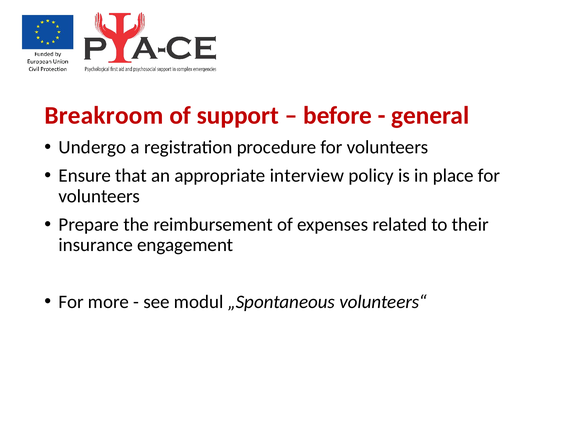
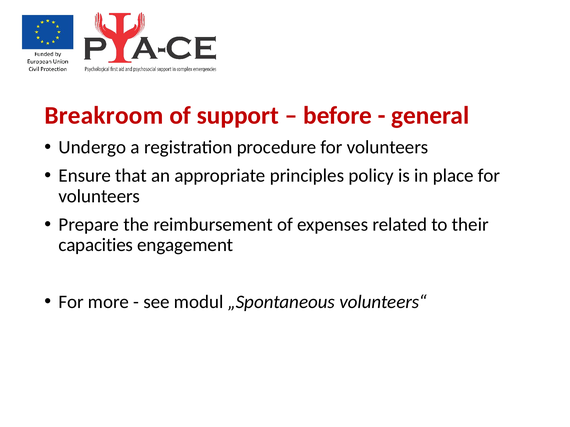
interview: interview -> principles (307, 176)
insurance: insurance -> capacities (96, 245)
